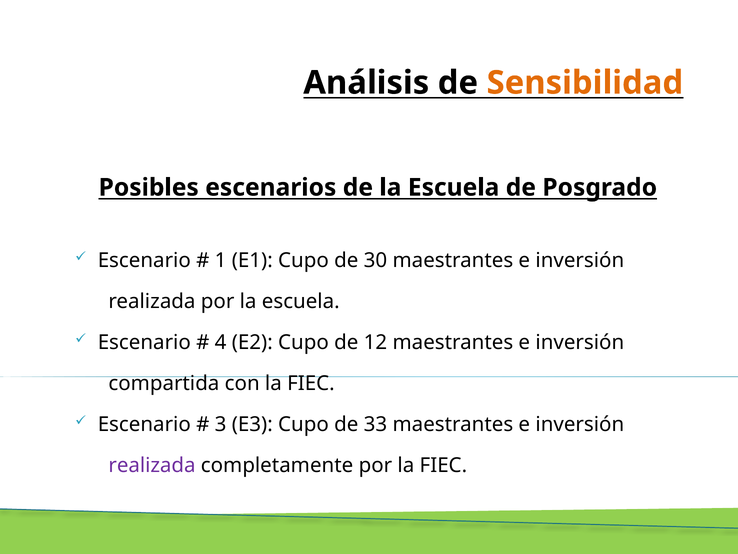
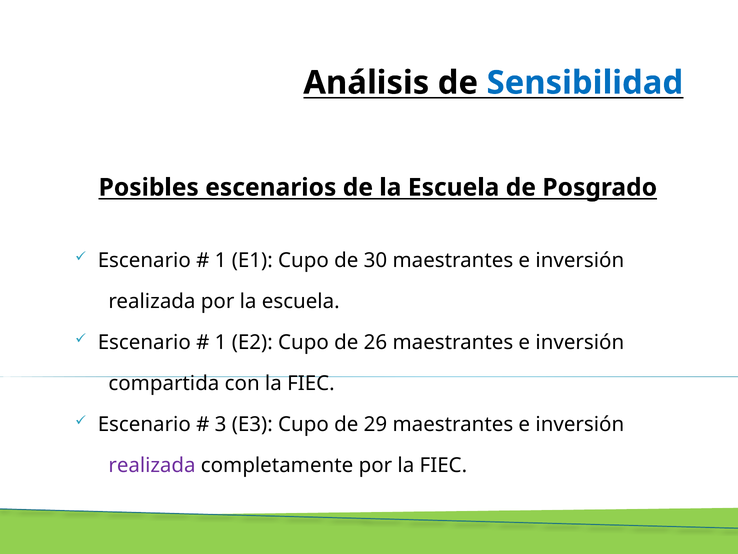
Sensibilidad colour: orange -> blue (585, 83)
4: 4 -> 1 (221, 342)
12: 12 -> 26 (375, 342)
33: 33 -> 29 (375, 424)
